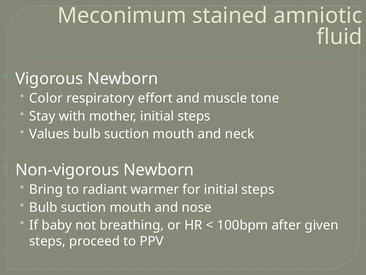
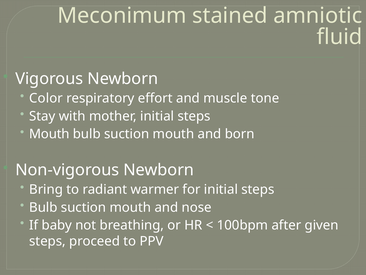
Values: Values -> Mouth (49, 134)
neck: neck -> born (240, 134)
